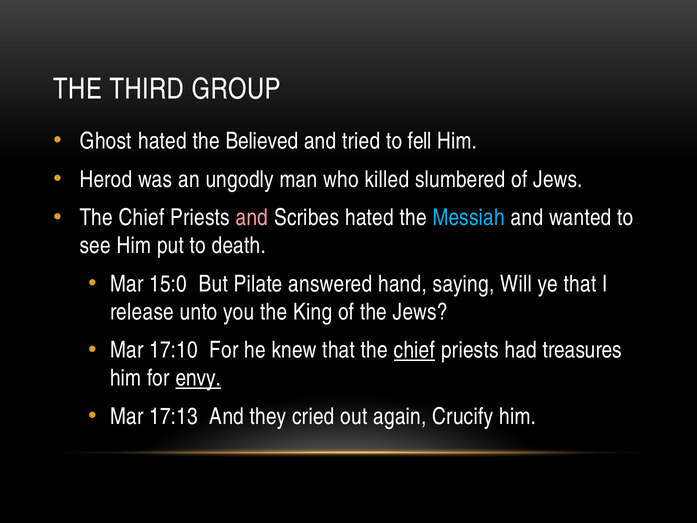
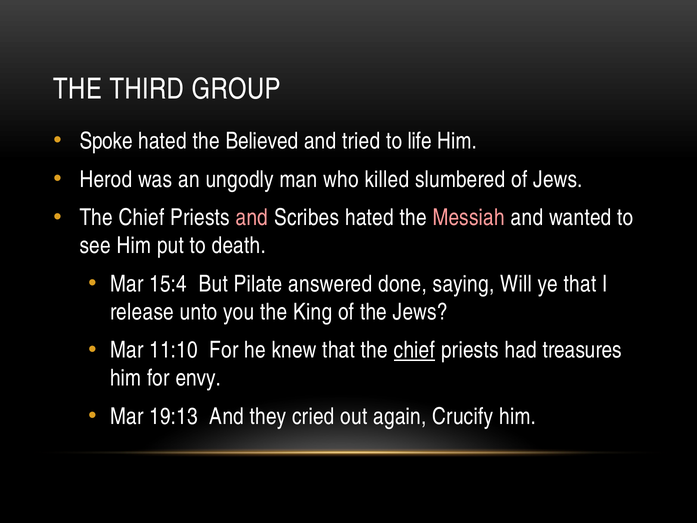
Ghost: Ghost -> Spoke (106, 141)
fell: fell -> life (420, 141)
Messiah colour: light blue -> pink (469, 218)
15:0: 15:0 -> 15:4 (168, 284)
hand: hand -> done (403, 284)
17:10: 17:10 -> 11:10 (174, 350)
envy underline: present -> none (198, 378)
17:13: 17:13 -> 19:13 (174, 416)
